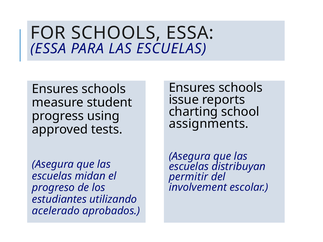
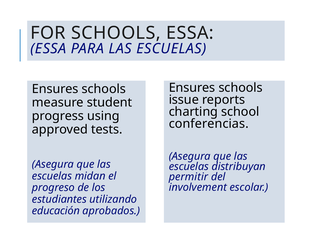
assignments: assignments -> conferencias (209, 124)
acelerado: acelerado -> educación (56, 211)
